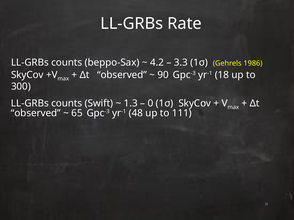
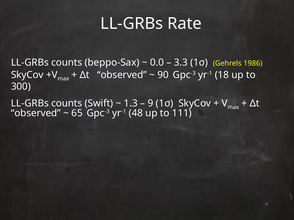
4.2: 4.2 -> 0.0 (157, 63)
0: 0 -> 9 (150, 104)
